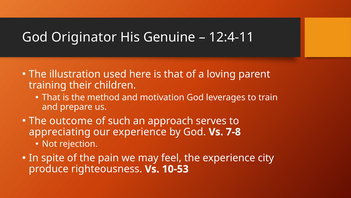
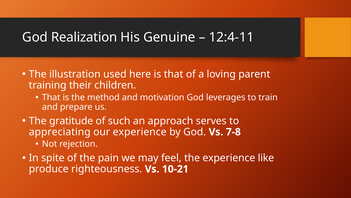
Originator: Originator -> Realization (84, 37)
outcome: outcome -> gratitude (71, 121)
city: city -> like (266, 158)
10-53: 10-53 -> 10-21 (175, 169)
